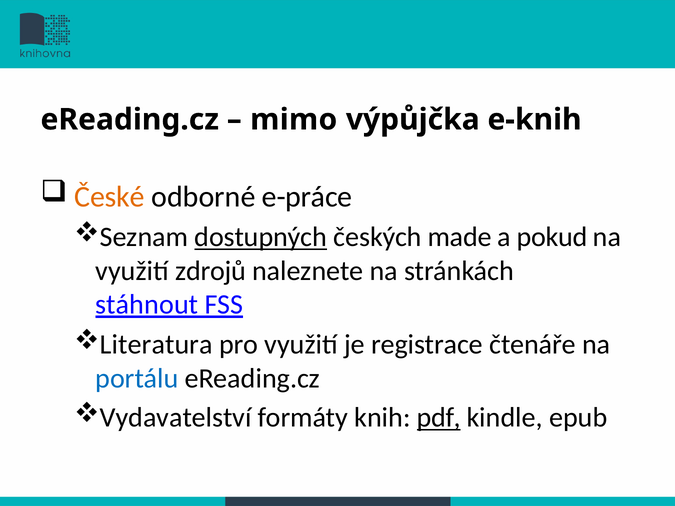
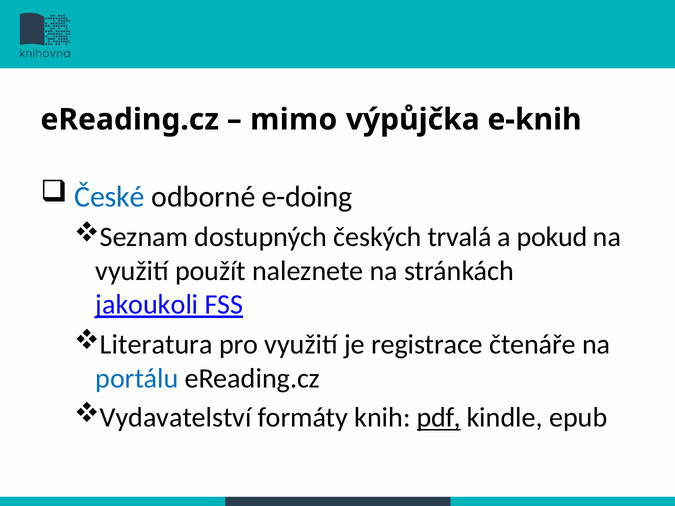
České colour: orange -> blue (109, 197)
e-práce: e-práce -> e-doing (307, 197)
dostupných underline: present -> none (261, 237)
made: made -> trvalá (460, 237)
zdrojů: zdrojů -> použít (210, 271)
stáhnout: stáhnout -> jakoukoli (147, 305)
